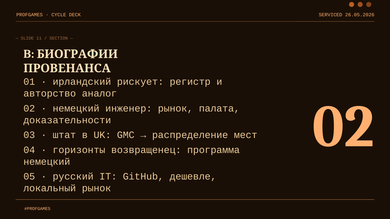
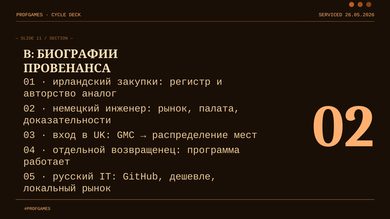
рискует: рискует -> закупки (140, 82)
штат: штат -> вход (64, 135)
горизонты: горизонты -> отдельной (79, 150)
немецкий: немецкий -> работает (47, 162)
